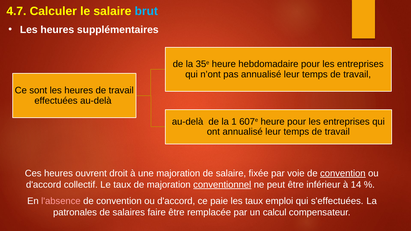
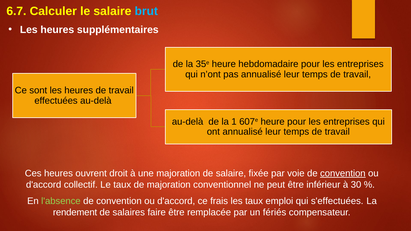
4.7: 4.7 -> 6.7 (16, 11)
conventionnel underline: present -> none (222, 185)
14: 14 -> 30 (356, 185)
l'absence colour: pink -> light green (61, 201)
paie: paie -> frais (219, 201)
patronales: patronales -> rendement (75, 213)
calcul: calcul -> fériés (275, 213)
